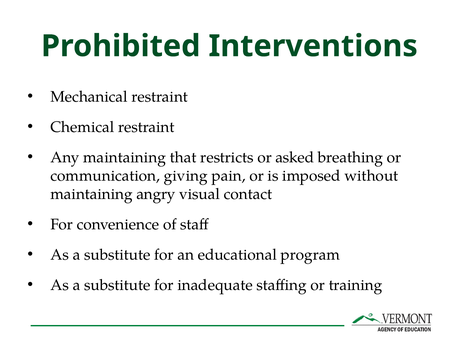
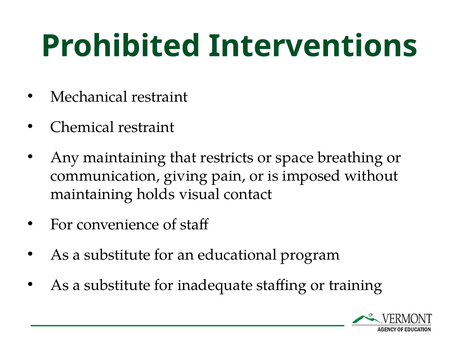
asked: asked -> space (295, 157)
angry: angry -> holds (156, 194)
